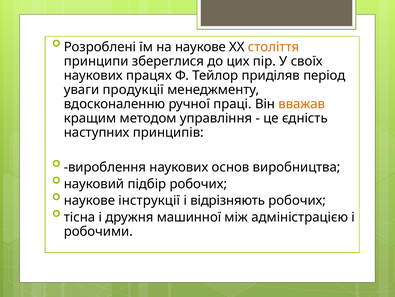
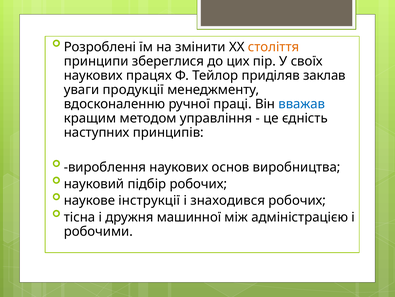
на наукове: наукове -> змінити (200, 47)
період: період -> заклав (324, 75)
вважав colour: orange -> blue (302, 104)
відрізняють: відрізняють -> знаходився (228, 200)
